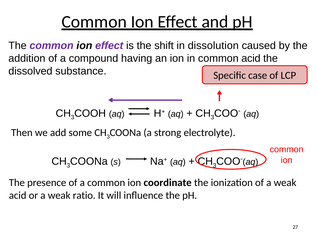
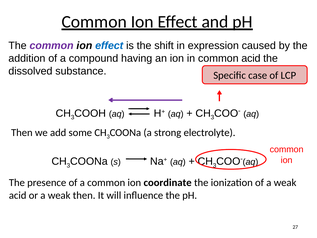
effect colour: purple -> blue (109, 46)
dissolution: dissolution -> expression (213, 46)
weak ratio: ratio -> then (84, 195)
